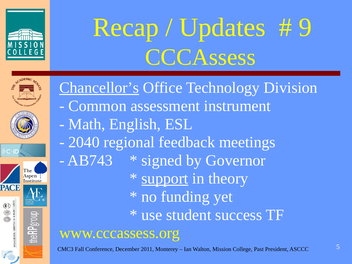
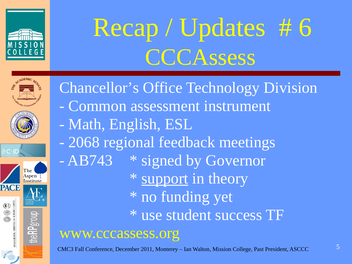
9: 9 -> 6 (305, 27)
Chancellor’s underline: present -> none (99, 88)
2040: 2040 -> 2068 (84, 142)
